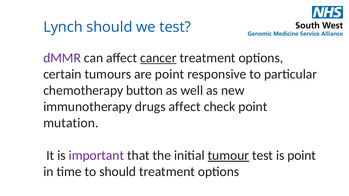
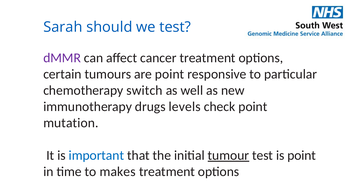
Lynch: Lynch -> Sarah (63, 27)
cancer underline: present -> none (158, 58)
button: button -> switch (144, 91)
drugs affect: affect -> levels (185, 107)
important colour: purple -> blue (96, 156)
to should: should -> makes (118, 172)
